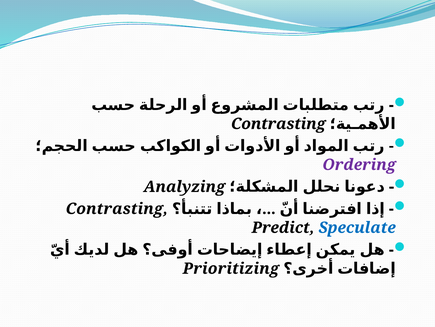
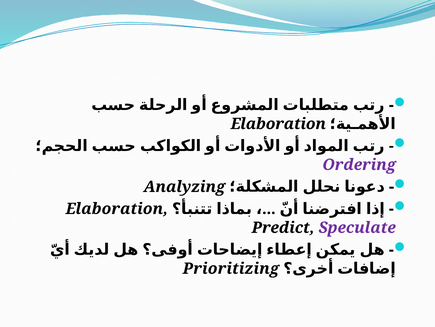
Contrasting: Contrasting -> Elaboration (278, 124)
Contrasting: Contrasting -> Elaboration (117, 208)
Speculate colour: blue -> purple (357, 227)
